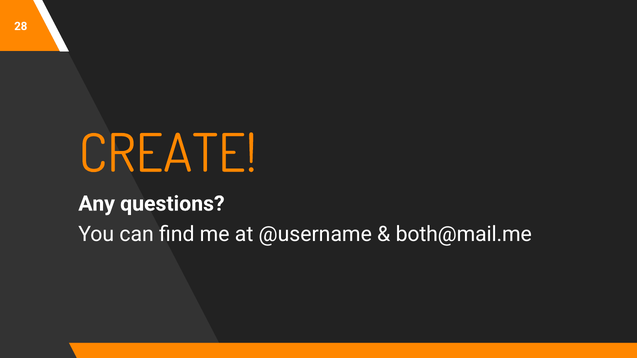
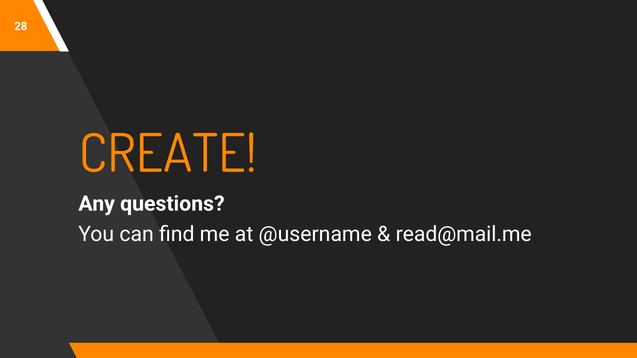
both@mail.me: both@mail.me -> read@mail.me (464, 235)
